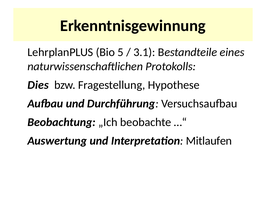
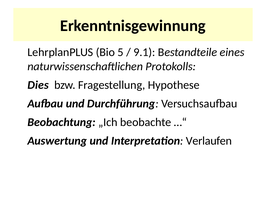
3.1: 3.1 -> 9.1 (144, 52)
Mitlaufen: Mitlaufen -> Verlaufen (209, 141)
